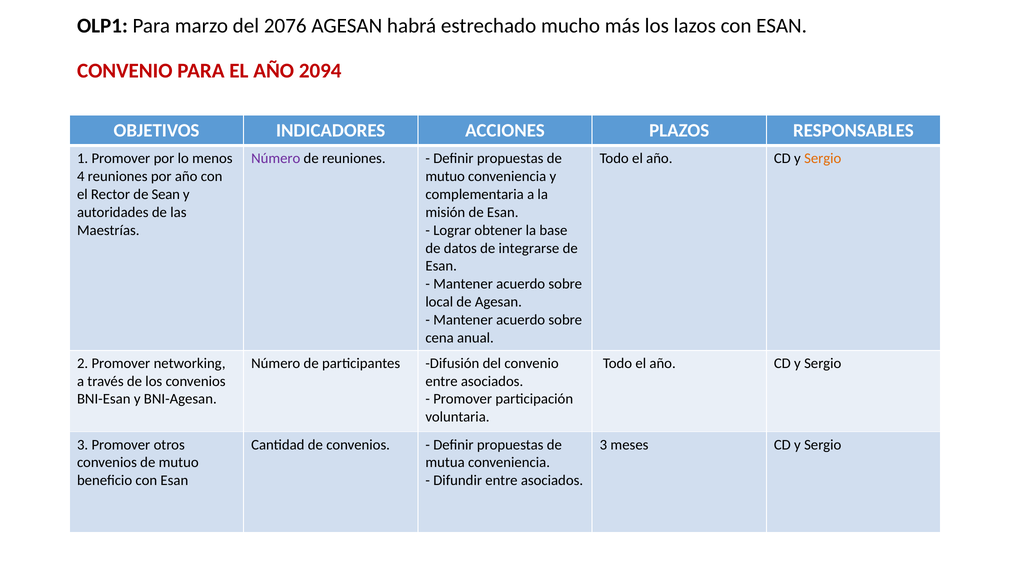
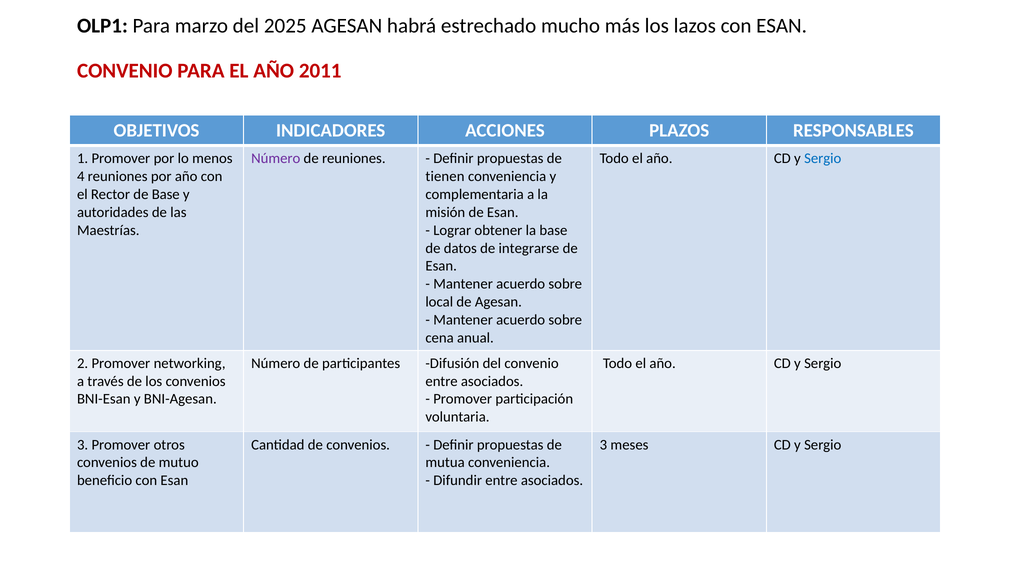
2076: 2076 -> 2025 (285, 26)
2094: 2094 -> 2011 (320, 71)
Sergio colour: orange -> blue (823, 159)
mutuo: mutuo -> tienen (445, 177)
de Sean: Sean -> Base (166, 194)
